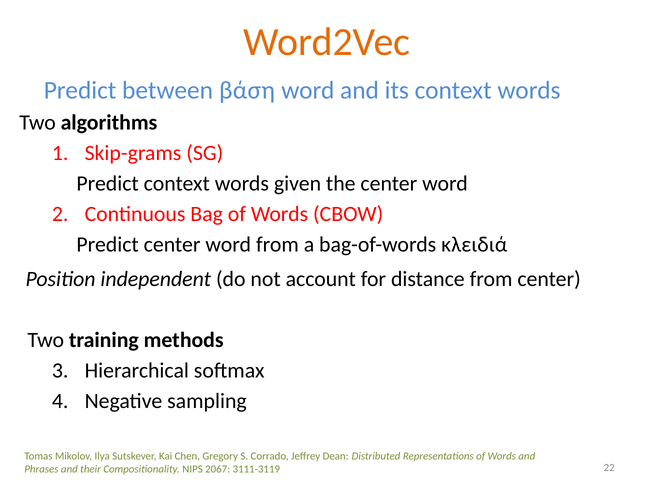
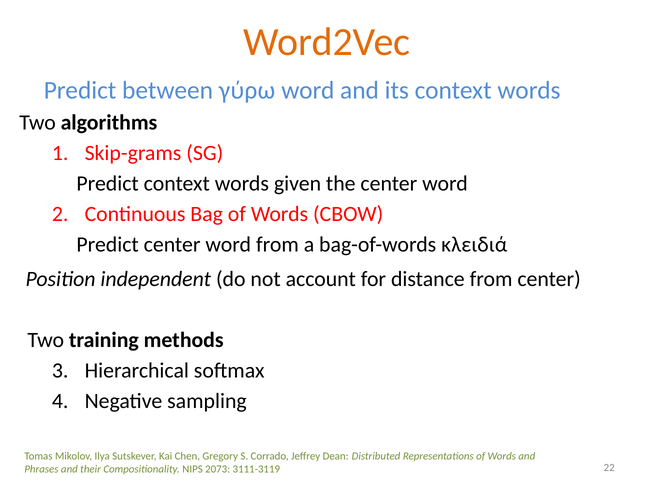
βάση: βάση -> γύρω (247, 90)
2067: 2067 -> 2073 (218, 470)
